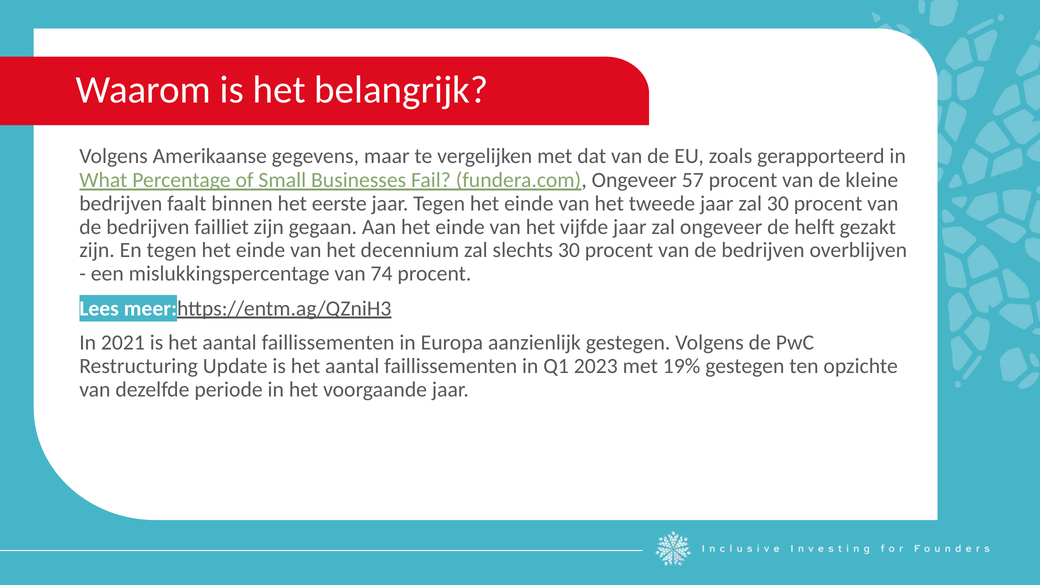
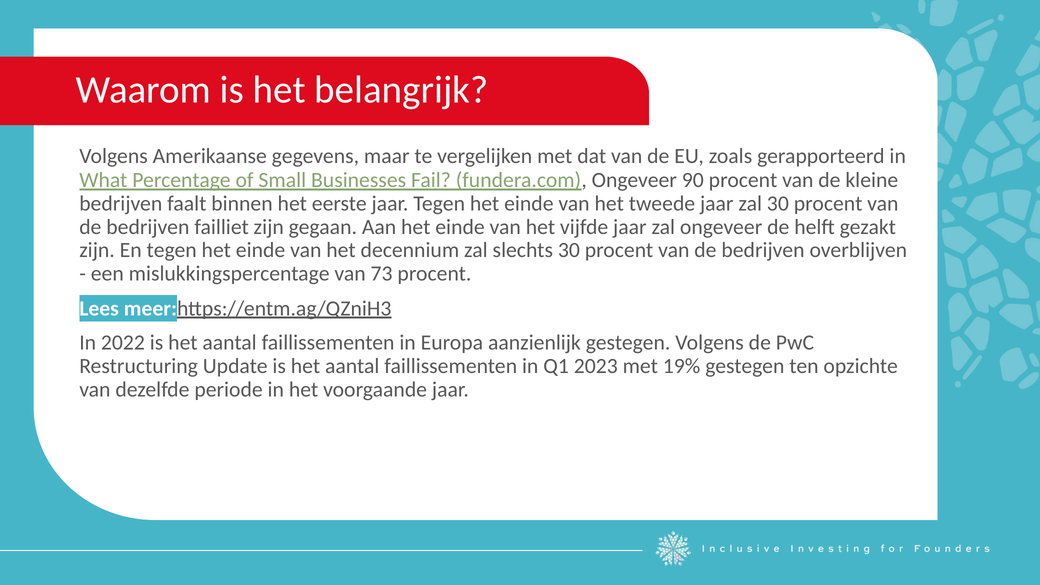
57: 57 -> 90 (693, 180)
74: 74 -> 73 (382, 274)
2021: 2021 -> 2022 (123, 343)
